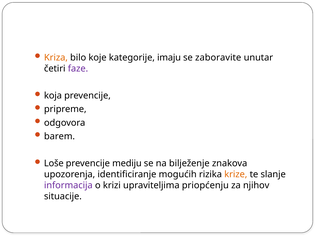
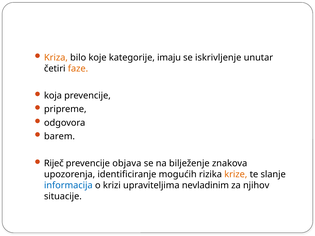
zaboravite: zaboravite -> iskrivljenje (218, 58)
faze colour: purple -> orange (78, 69)
Loše: Loše -> Riječ (54, 164)
mediju: mediju -> objava (127, 164)
informacija colour: purple -> blue (68, 186)
priopćenju: priopćenju -> nevladinim (205, 186)
